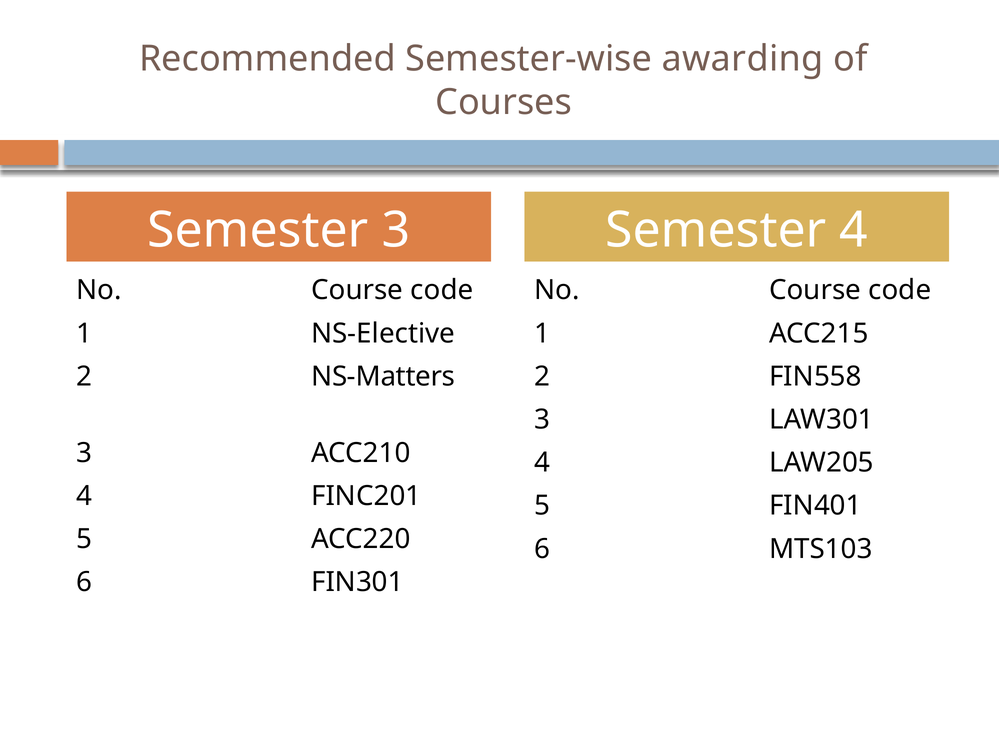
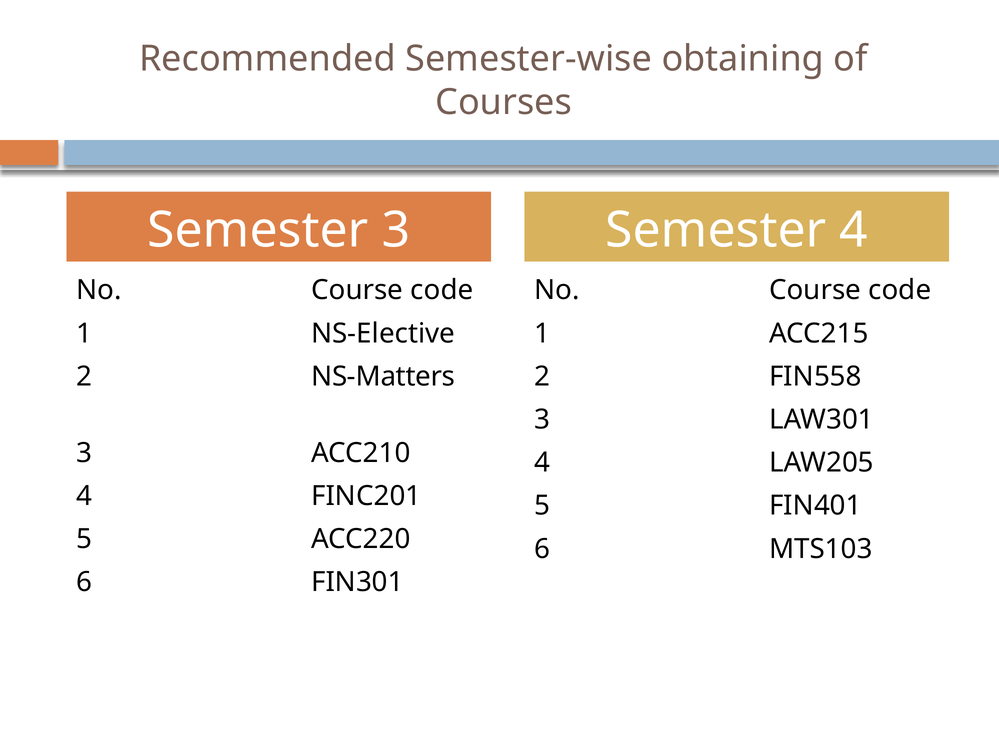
awarding: awarding -> obtaining (743, 59)
